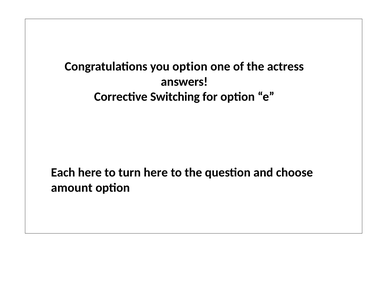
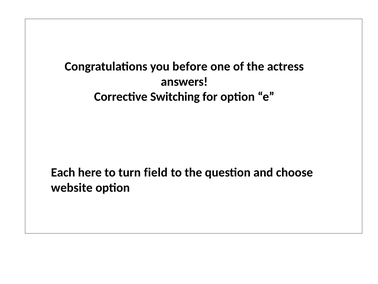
you option: option -> before (190, 66)
turn here: here -> field (156, 172)
amount: amount -> website (72, 187)
